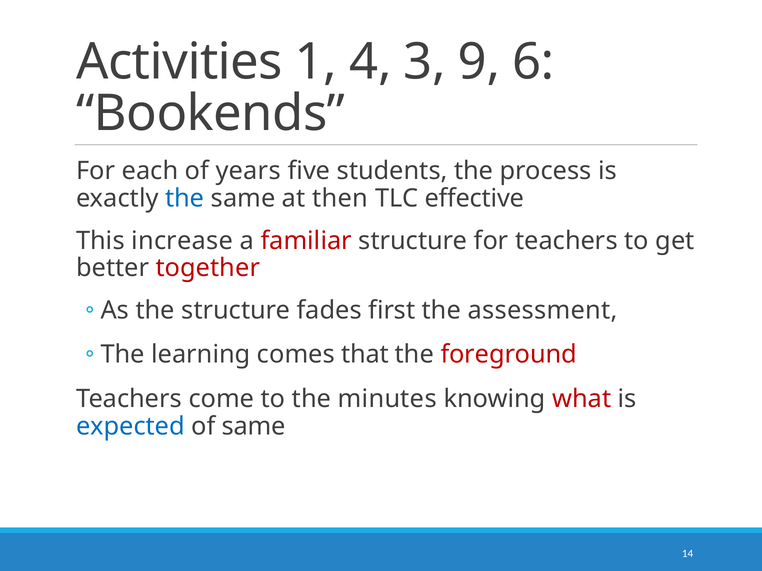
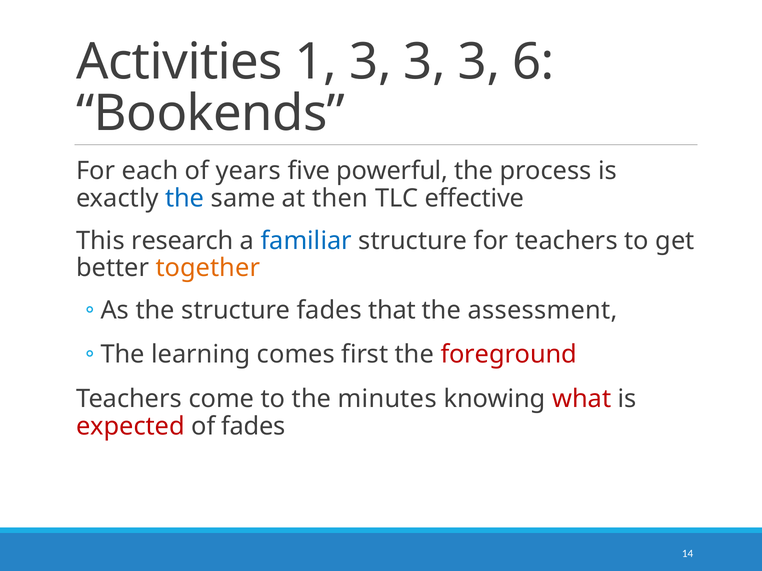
1 4: 4 -> 3 (370, 62)
9: 9 -> 3 (479, 62)
students: students -> powerful (392, 171)
increase: increase -> research (182, 241)
familiar colour: red -> blue (306, 241)
together colour: red -> orange (208, 268)
first: first -> that (392, 311)
that: that -> first (365, 355)
expected colour: blue -> red (130, 427)
of same: same -> fades (254, 427)
